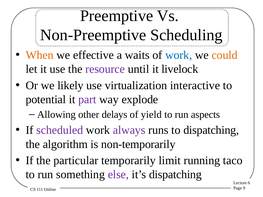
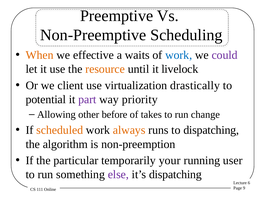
could colour: orange -> purple (225, 55)
resource colour: purple -> orange (105, 69)
likely: likely -> client (70, 86)
interactive: interactive -> drastically (195, 86)
explode: explode -> priority (140, 100)
delays: delays -> before (115, 115)
yield: yield -> takes (151, 115)
aspects: aspects -> change (205, 115)
scheduled colour: purple -> orange (60, 130)
always colour: purple -> orange (129, 130)
non-temporarily: non-temporarily -> non-preemption (138, 144)
limit: limit -> your (170, 161)
taco: taco -> user (233, 161)
